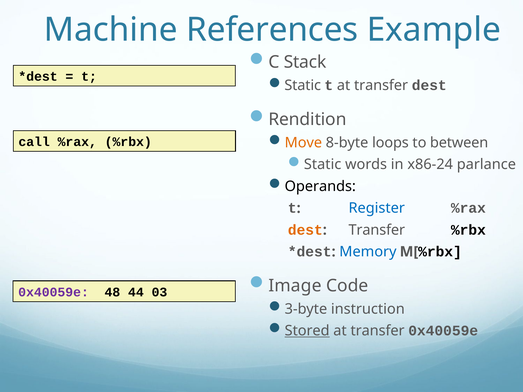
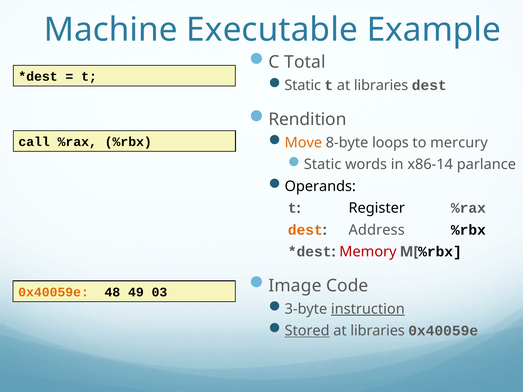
References: References -> Executable (272, 30)
Stack: Stack -> Total (305, 62)
t at transfer: transfer -> libraries (381, 86)
between: between -> mercury (459, 143)
x86-24: x86-24 -> x86-14 (430, 165)
Register colour: blue -> black (377, 208)
Transfer: Transfer -> Address (377, 230)
Memory colour: blue -> red (368, 252)
0x40059e colour: purple -> orange (54, 292)
44: 44 -> 49 (136, 292)
instruction underline: none -> present (368, 309)
transfer: transfer -> libraries (378, 331)
